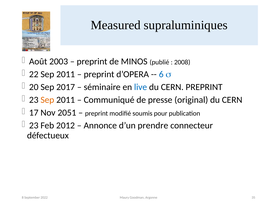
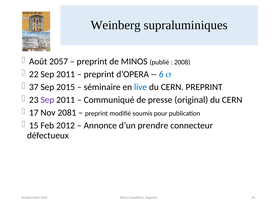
Measured: Measured -> Weinberg (116, 25)
2003: 2003 -> 2057 (59, 62)
20: 20 -> 37 (34, 87)
2017: 2017 -> 2015 (66, 87)
Sep colour: orange -> purple (47, 100)
2051: 2051 -> 2081 (67, 113)
23: 23 -> 15 (34, 126)
